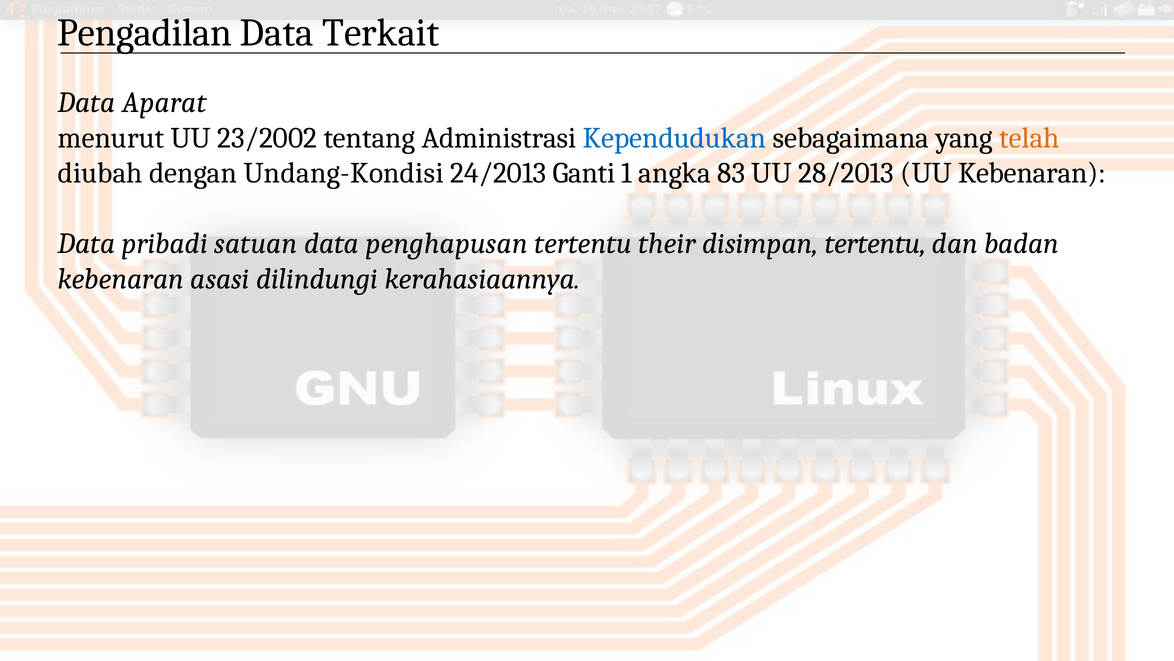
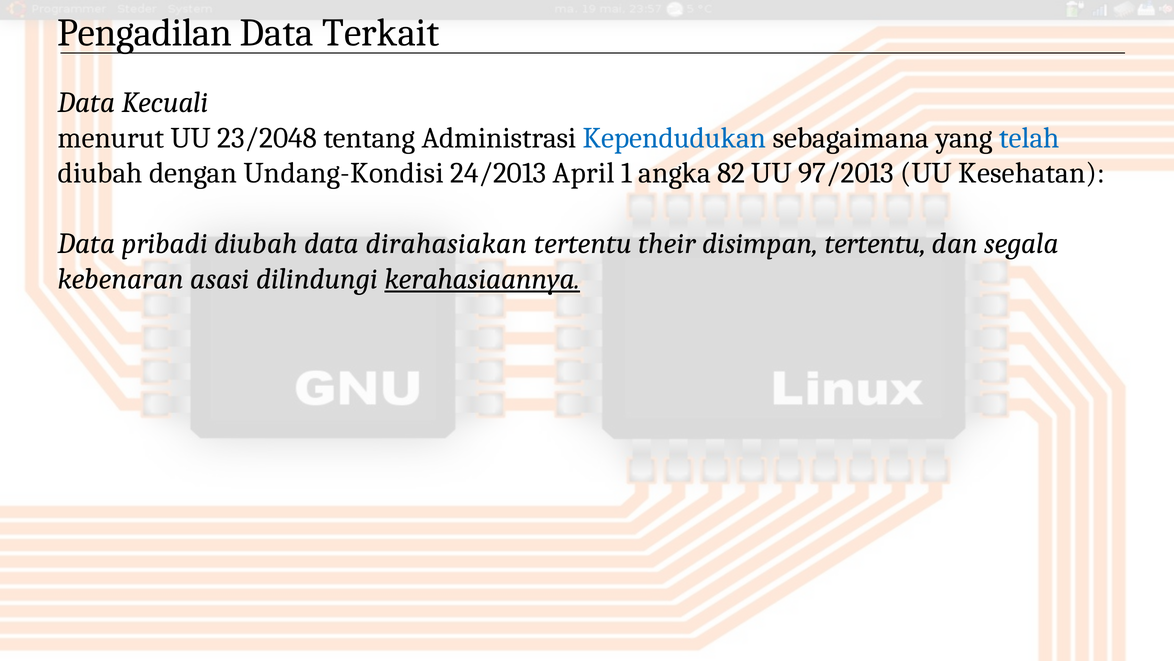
Aparat: Aparat -> Kecuali (165, 103)
23/2002: 23/2002 -> 23/2048 (267, 138)
telah colour: orange -> blue (1029, 138)
Ganti: Ganti -> April (584, 173)
83: 83 -> 82 (731, 173)
28/2013: 28/2013 -> 97/2013 (846, 173)
UU Kebenaran: Kebenaran -> Kesehatan (1032, 173)
pribadi satuan: satuan -> diubah (256, 243)
penghapusan: penghapusan -> dirahasiakan (447, 243)
badan: badan -> segala (1021, 243)
kerahasiaannya underline: none -> present (482, 279)
